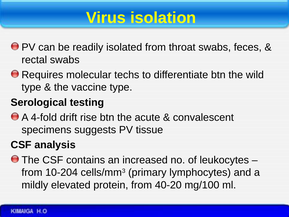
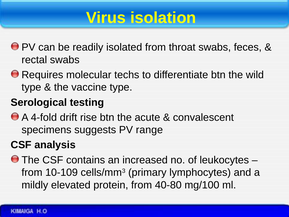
tissue: tissue -> range (149, 130)
10-204: 10-204 -> 10-109 (62, 172)
40-20: 40-20 -> 40-80 (168, 185)
